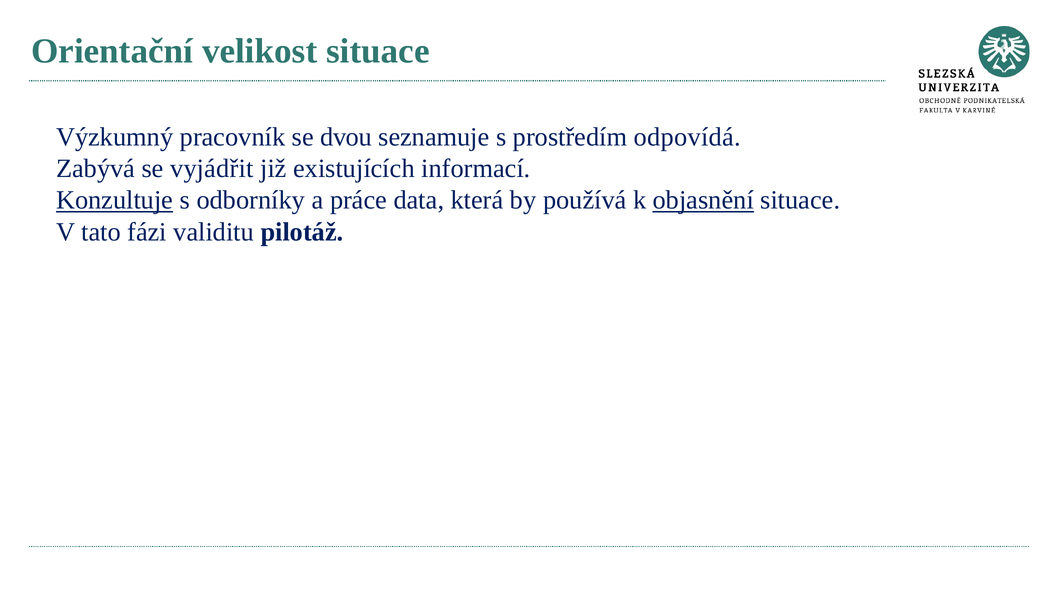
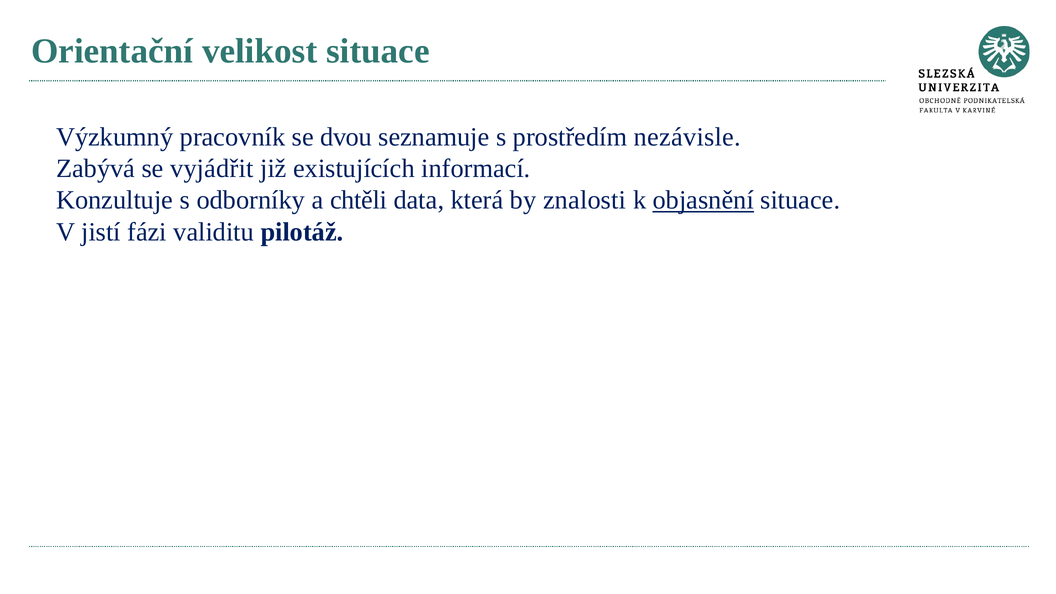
odpovídá: odpovídá -> nezávisle (687, 137)
Konzultuje underline: present -> none (115, 200)
práce: práce -> chtěli (359, 200)
používá: používá -> znalosti (585, 200)
tato: tato -> jistí (101, 232)
